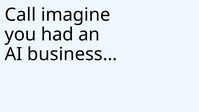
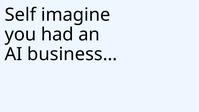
Call: Call -> Self (20, 15)
